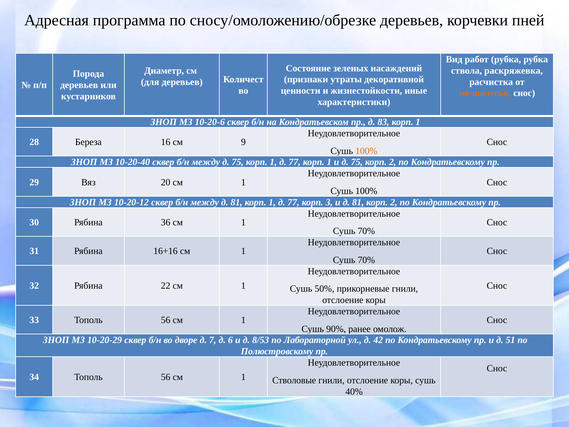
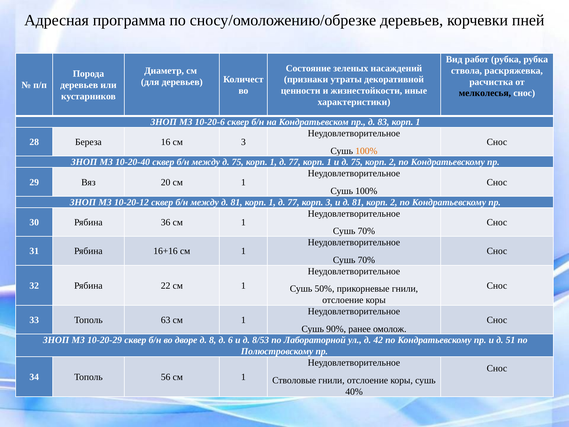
мелколесья colour: orange -> black (485, 93)
см 9: 9 -> 3 (243, 142)
33 Тополь 56: 56 -> 63 (166, 320)
7: 7 -> 8 (213, 340)
